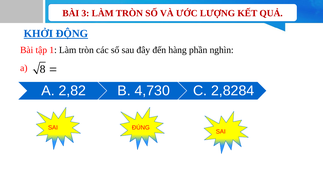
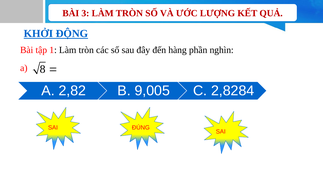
4,730: 4,730 -> 9,005 (152, 90)
